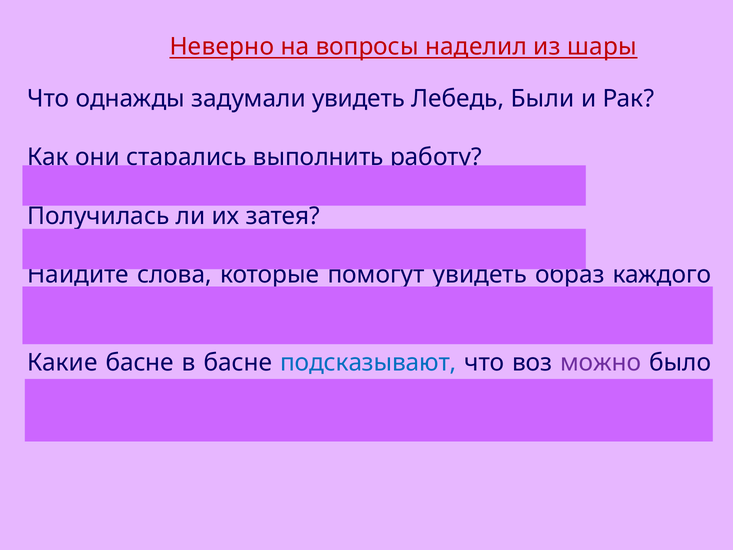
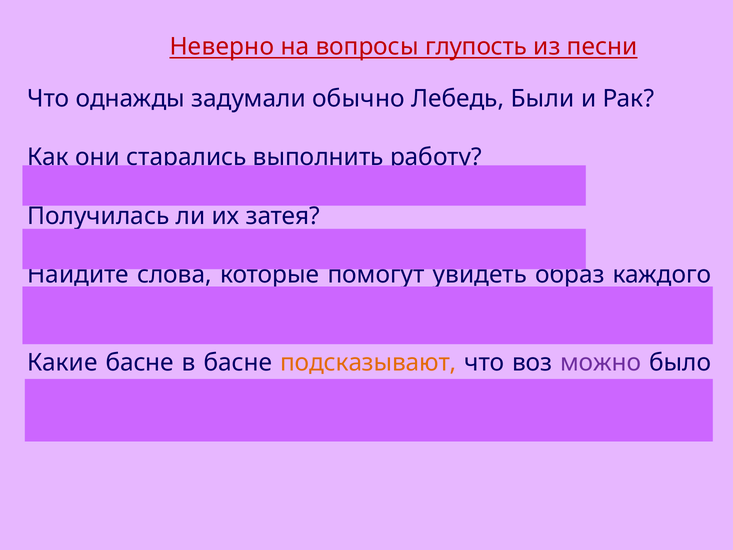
наделил: наделил -> глупость (476, 47)
шары: шары -> песни (602, 47)
задумали увидеть: увидеть -> обычно (358, 99)
подсказывают colour: blue -> orange (368, 362)
